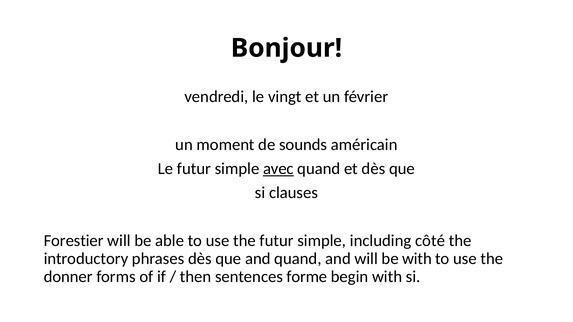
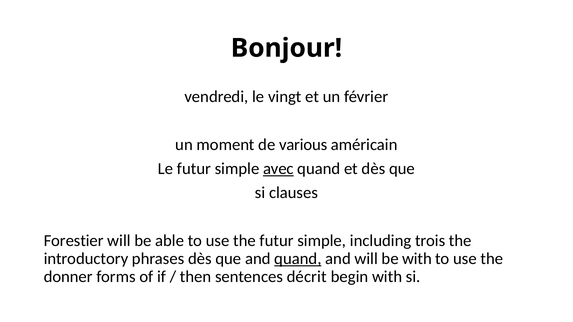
sounds: sounds -> various (303, 145)
côté: côté -> trois (430, 241)
quand underline: none -> present (298, 259)
forme: forme -> décrit (307, 277)
